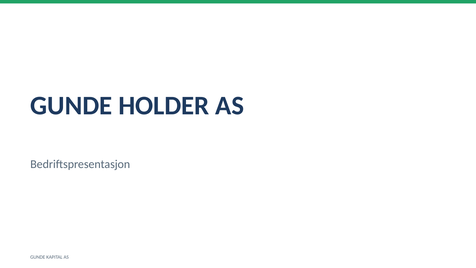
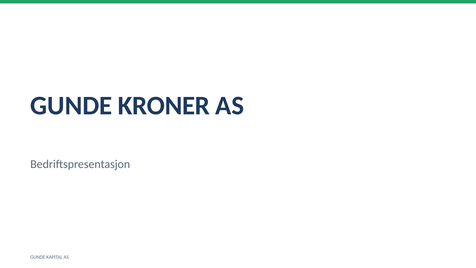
HOLDER: HOLDER -> KRONER (164, 106)
